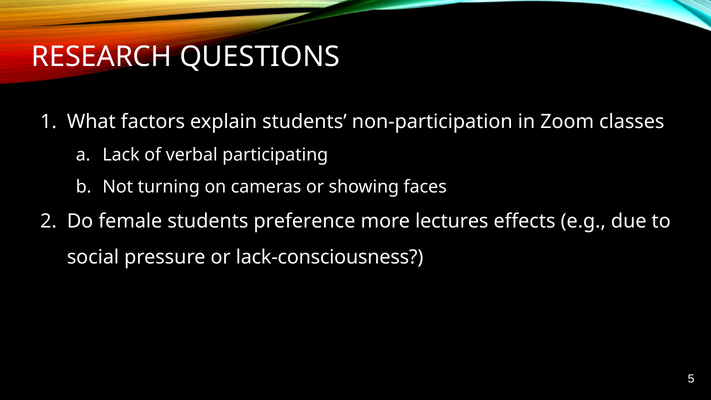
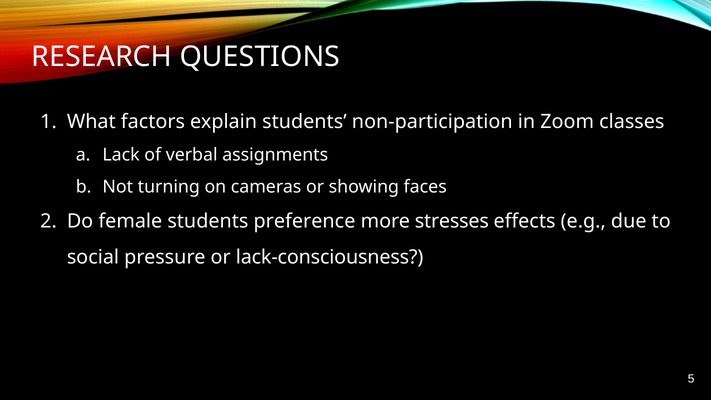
participating: participating -> assignments (275, 155)
lectures: lectures -> stresses (452, 221)
